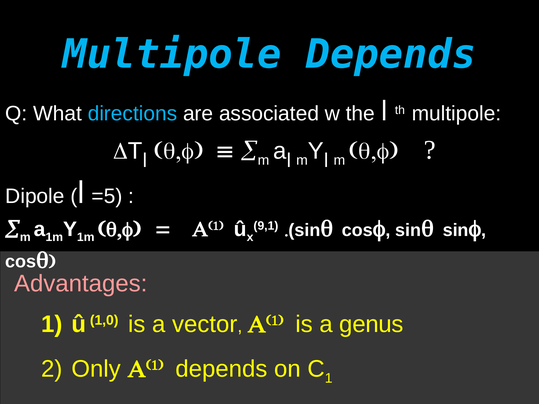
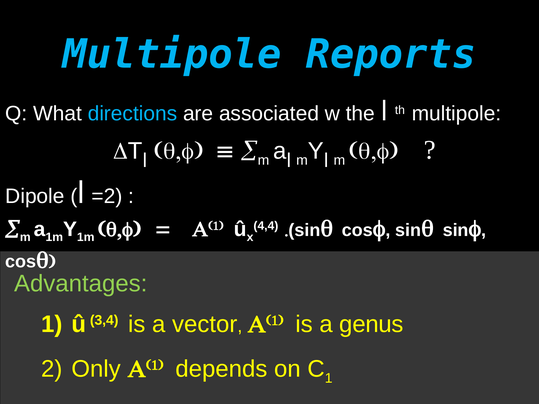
Multipole Depends: Depends -> Reports (391, 54)
=5: =5 -> =2 (107, 196)
9,1: 9,1 -> 4,4 (266, 226)
Advantages colour: pink -> light green (81, 284)
1,0: 1,0 -> 3,4 (104, 321)
